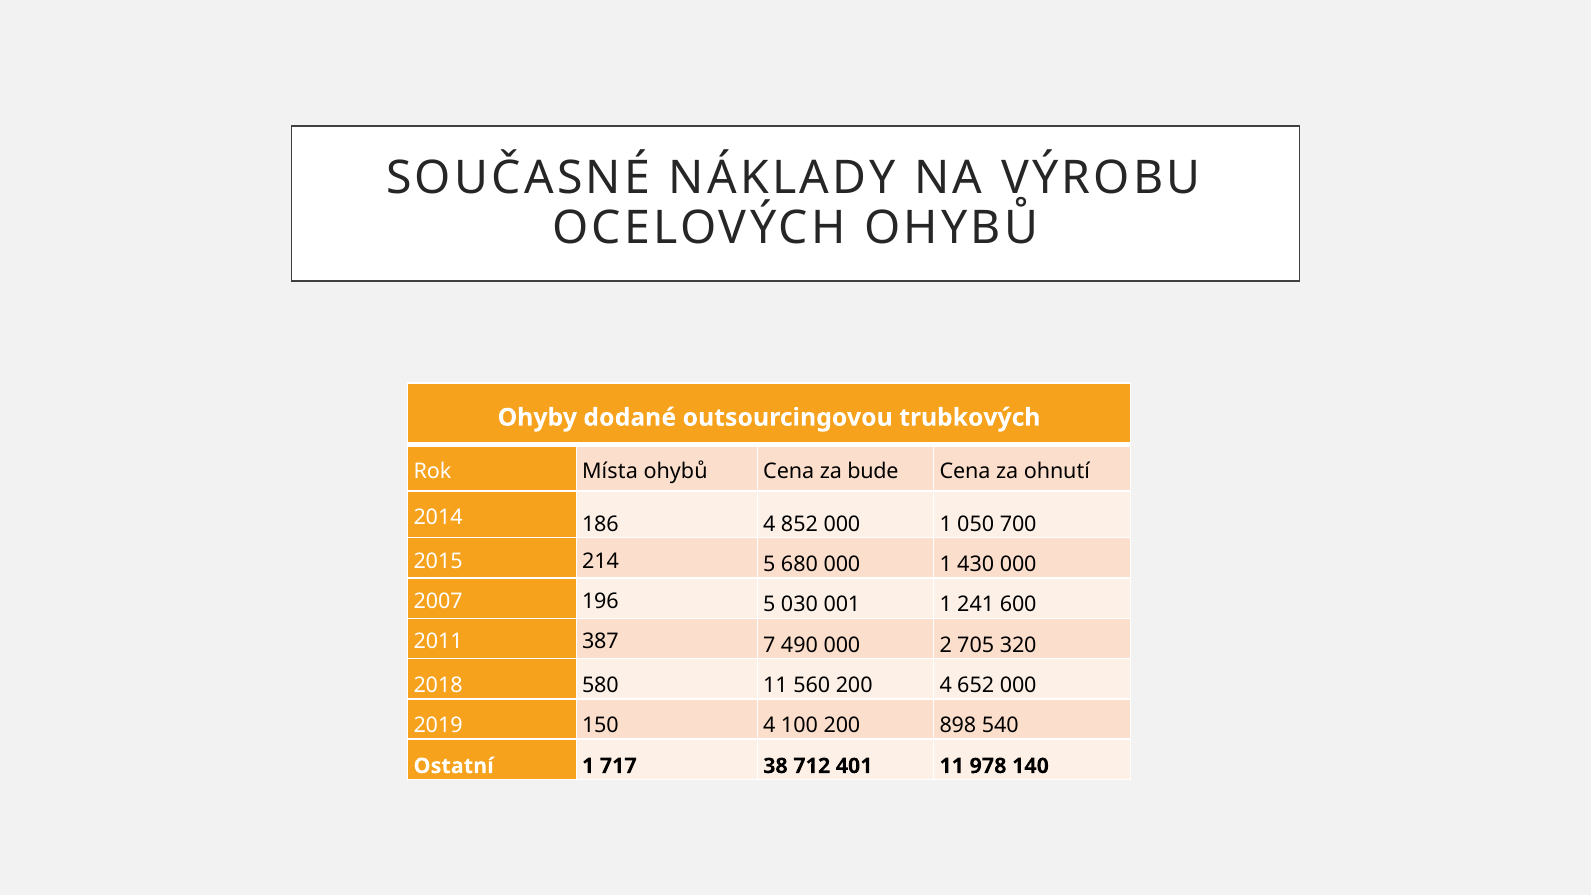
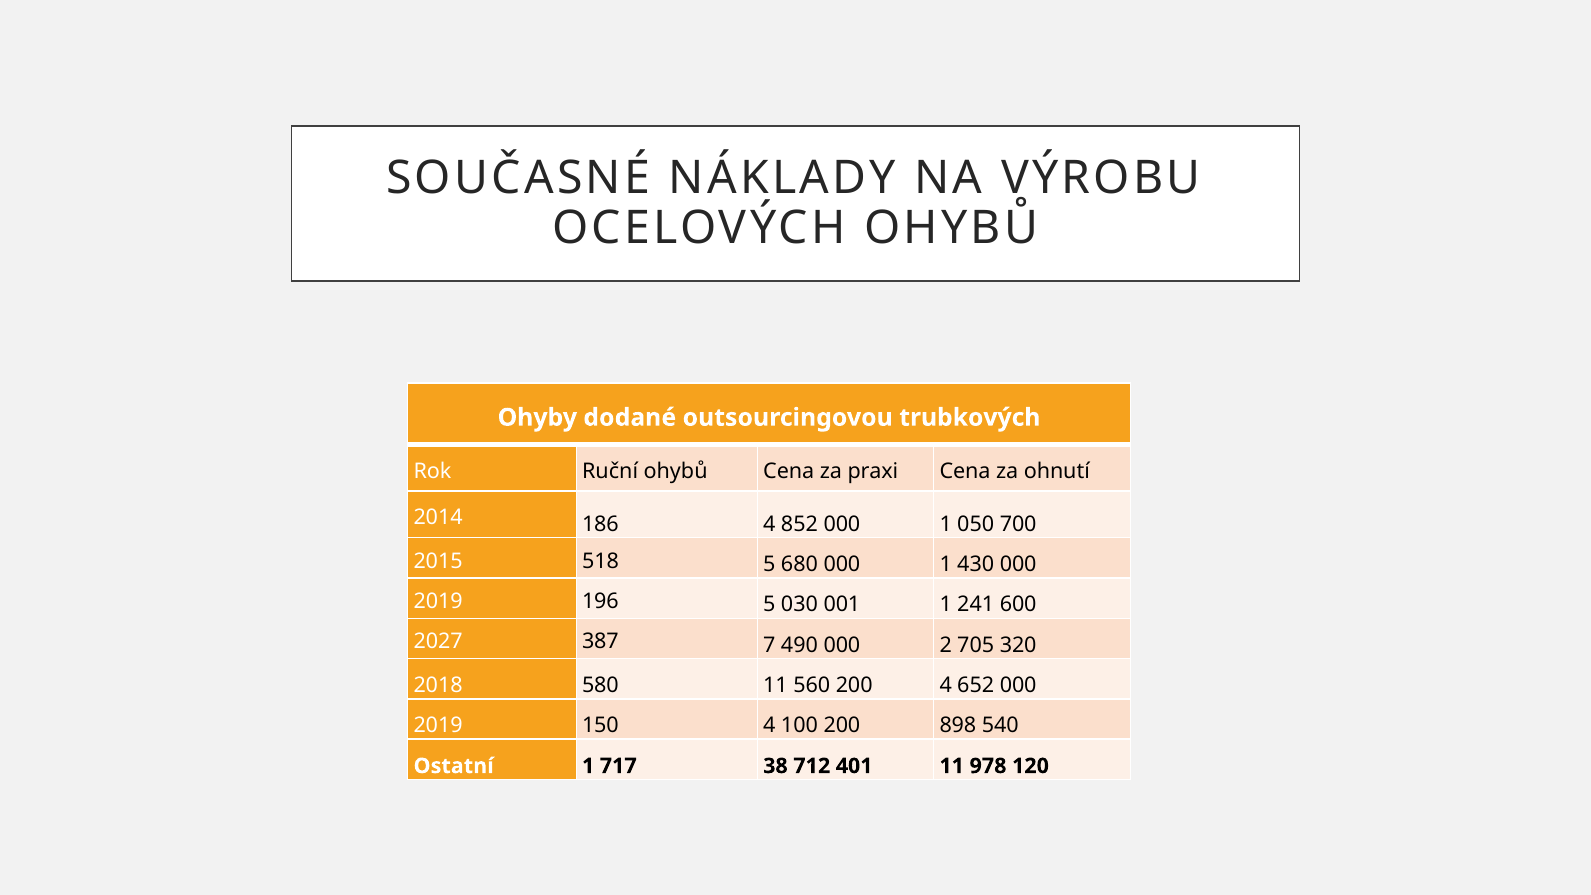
Místa: Místa -> Ruční (610, 471)
bude: bude -> praxi (873, 471)
214: 214 -> 518 (600, 561)
2007: 2007 -> 2019 (438, 601)
2011: 2011 -> 2027 (438, 642)
140: 140 -> 120 (1031, 766)
